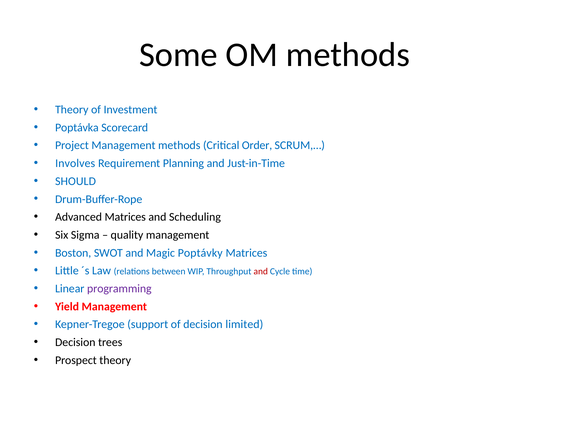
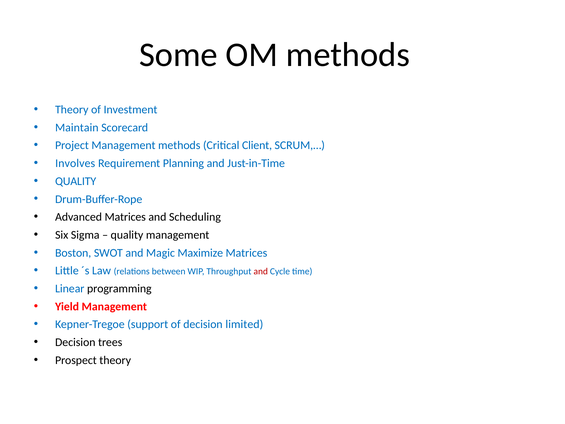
Poptávka: Poptávka -> Maintain (77, 127)
Order: Order -> Client (257, 145)
SHOULD: SHOULD -> QUALITY (76, 181)
Poptávky: Poptávky -> Maximize (200, 253)
programming colour: purple -> black (119, 288)
